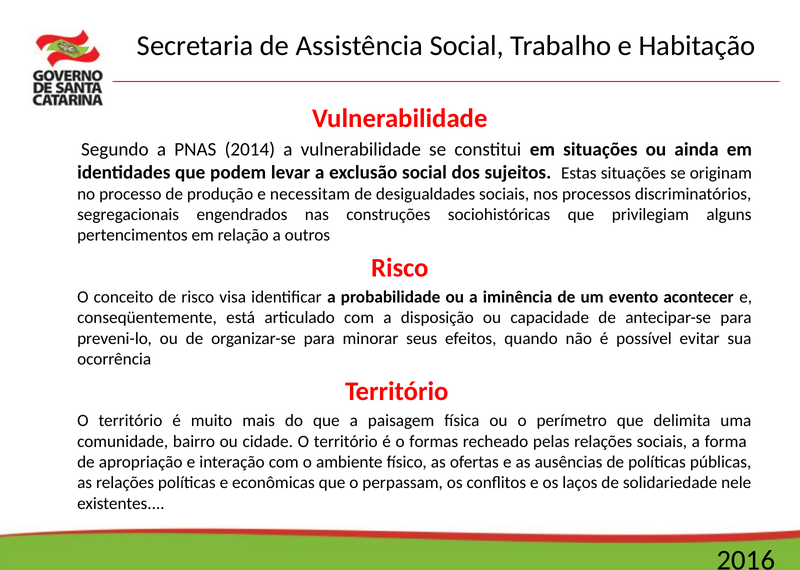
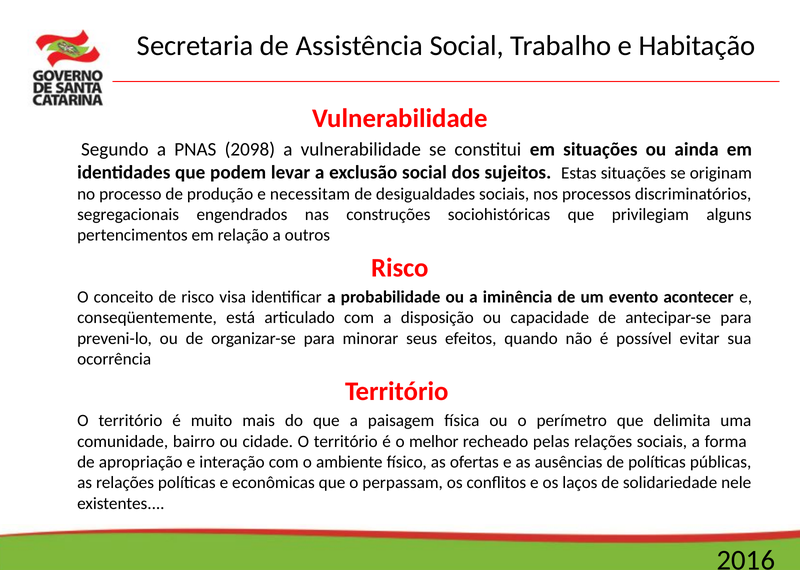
2014: 2014 -> 2098 (250, 149)
formas: formas -> melhor (434, 441)
